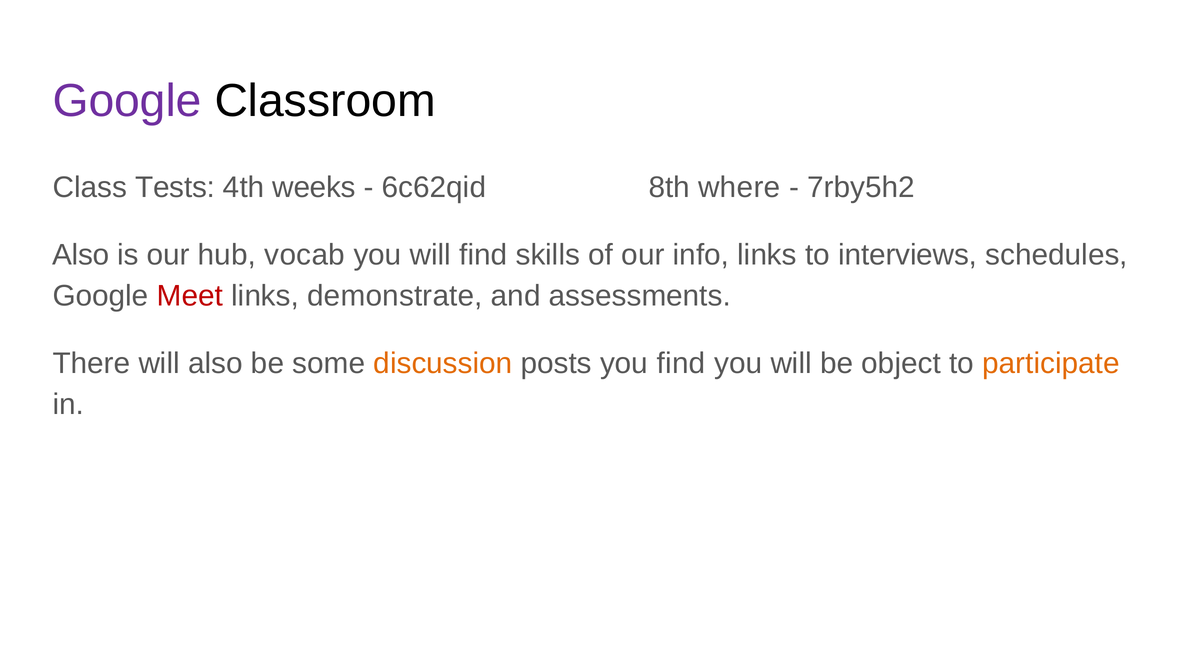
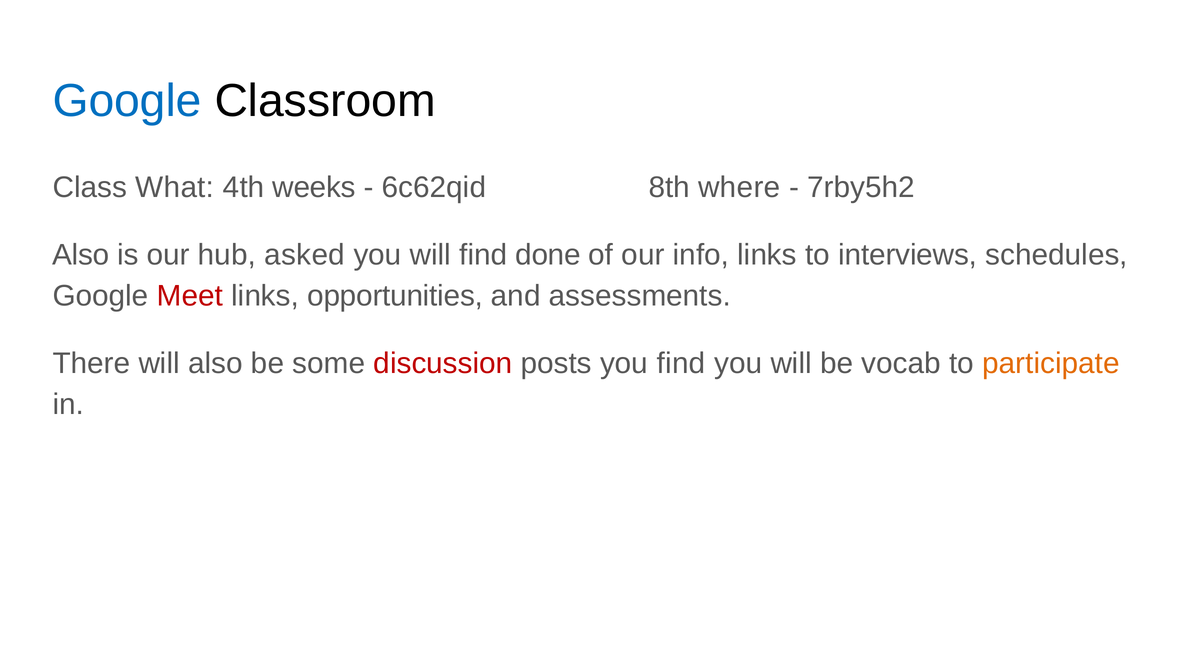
Google colour: purple -> blue (127, 101)
Tests: Tests -> What (175, 187)
vocab: vocab -> asked (305, 255)
skills: skills -> done (548, 255)
demonstrate: demonstrate -> opportunities (395, 296)
discussion colour: orange -> red (443, 364)
object: object -> vocab (901, 364)
